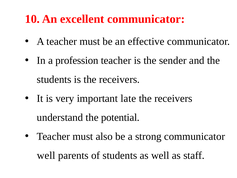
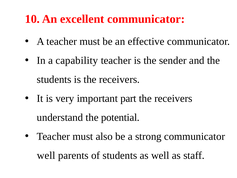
profession: profession -> capability (77, 60)
late: late -> part (128, 98)
